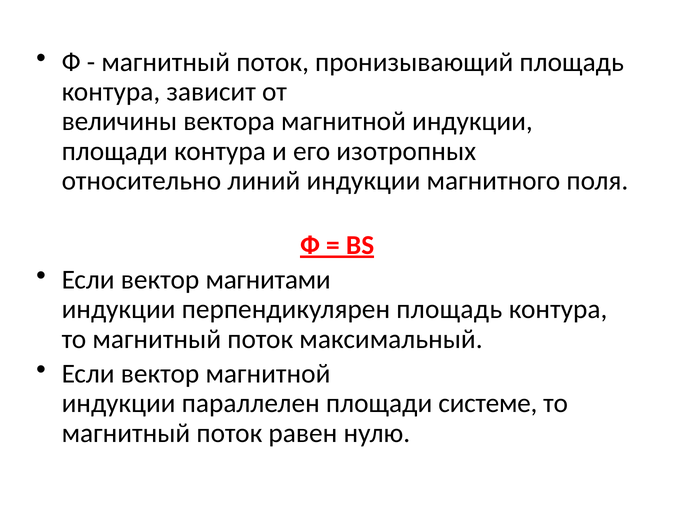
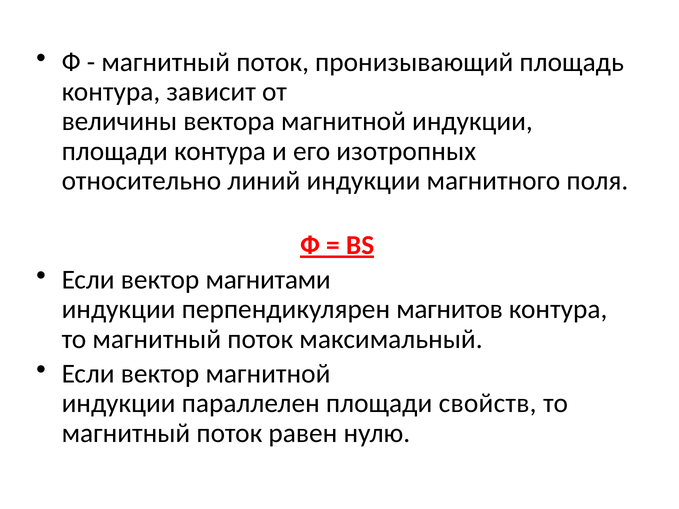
перпендикулярен площадь: площадь -> магнитов (450, 310)
системе: системе -> свойств (488, 404)
